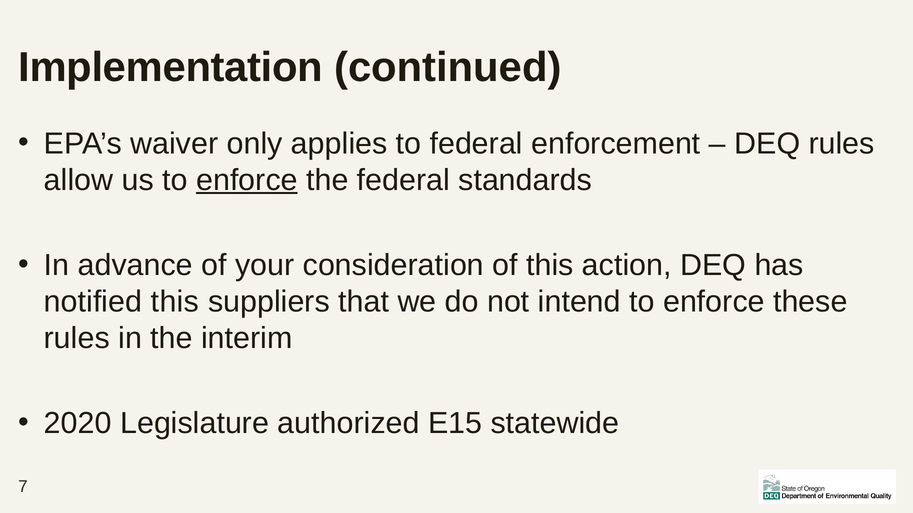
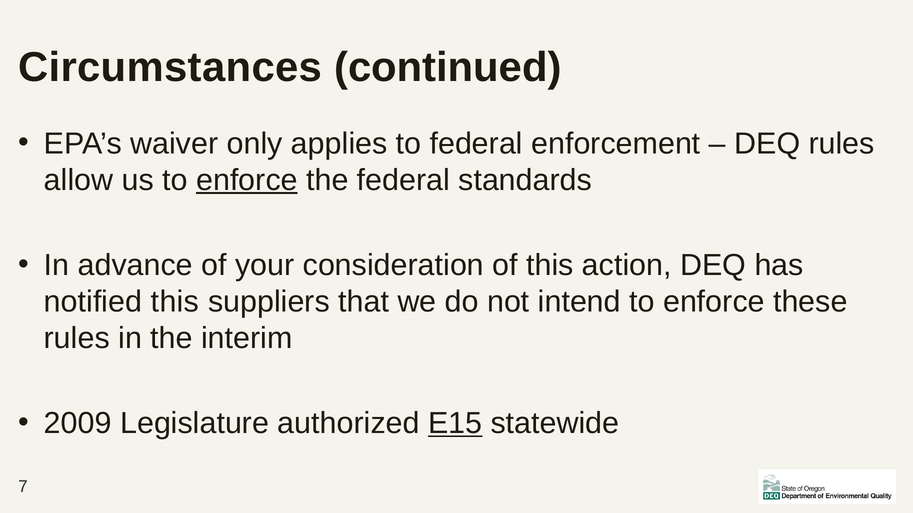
Implementation: Implementation -> Circumstances (170, 67)
2020: 2020 -> 2009 (78, 424)
E15 underline: none -> present (455, 424)
